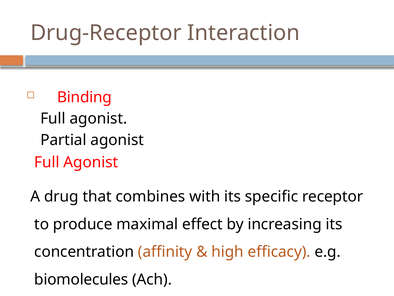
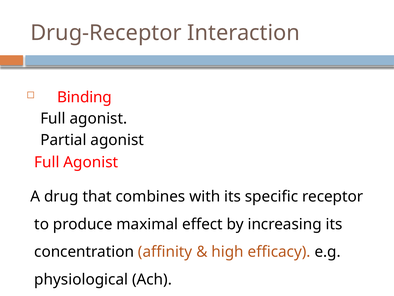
biomolecules: biomolecules -> physiological (81, 279)
